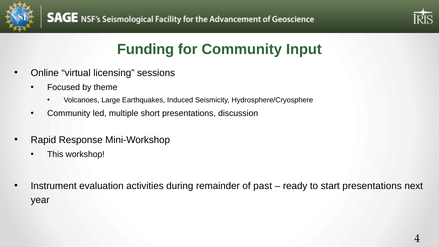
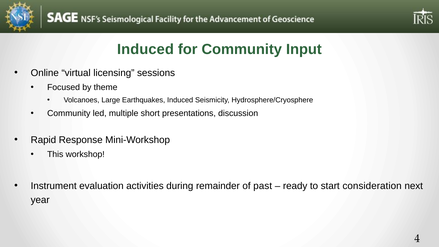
Funding: Funding -> Induced (145, 49)
start presentations: presentations -> consideration (372, 186)
